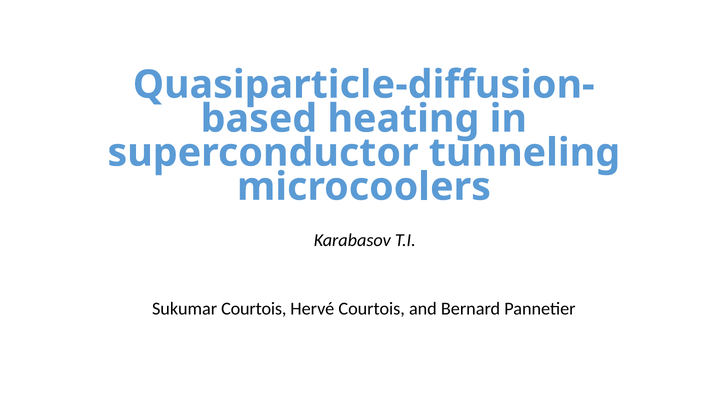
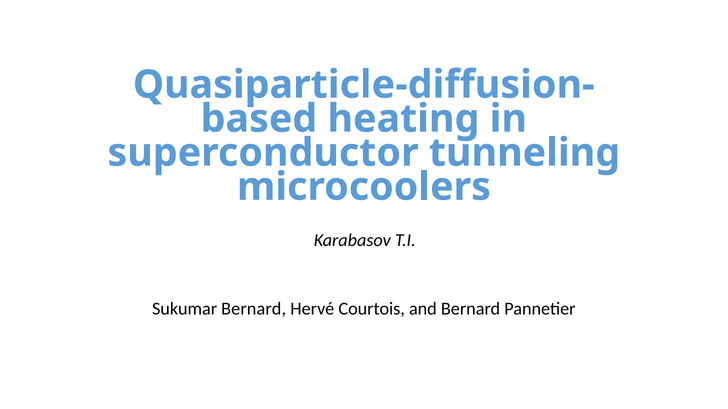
Sukumar Courtois: Courtois -> Bernard (254, 309)
